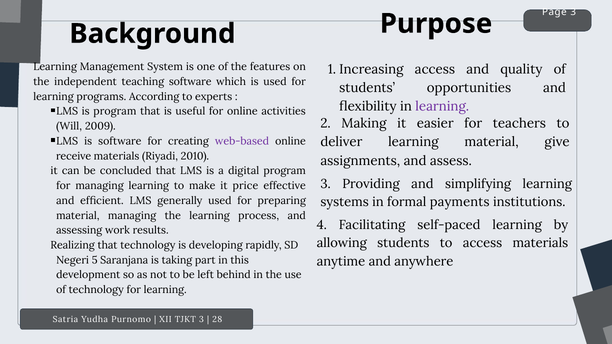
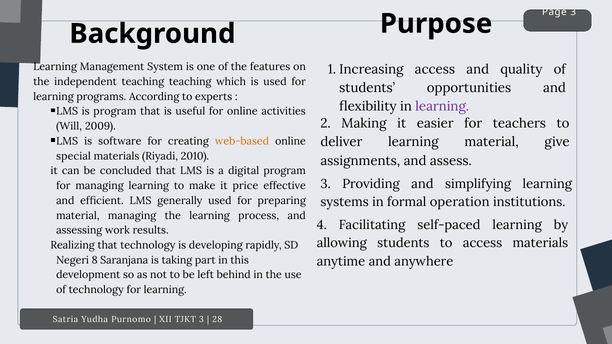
teaching software: software -> teaching (190, 82)
web-based colour: purple -> orange (242, 141)
receive: receive -> special (74, 156)
payments: payments -> operation (460, 202)
5: 5 -> 8 (95, 260)
